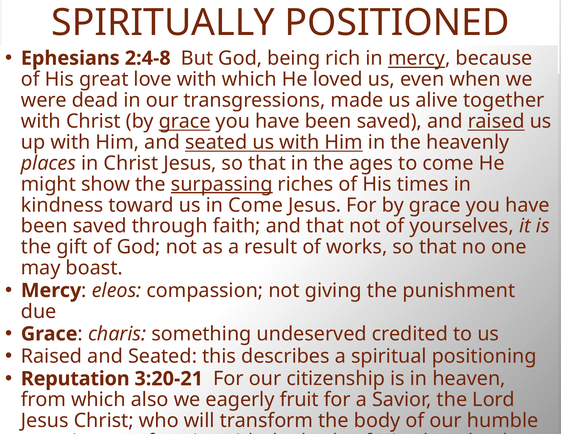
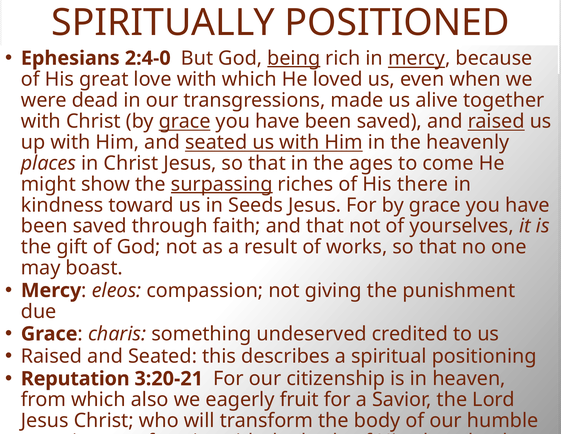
2:4-8: 2:4-8 -> 2:4-0 (148, 58)
being underline: none -> present (294, 58)
times: times -> there (423, 184)
in Come: Come -> Seeds (256, 205)
